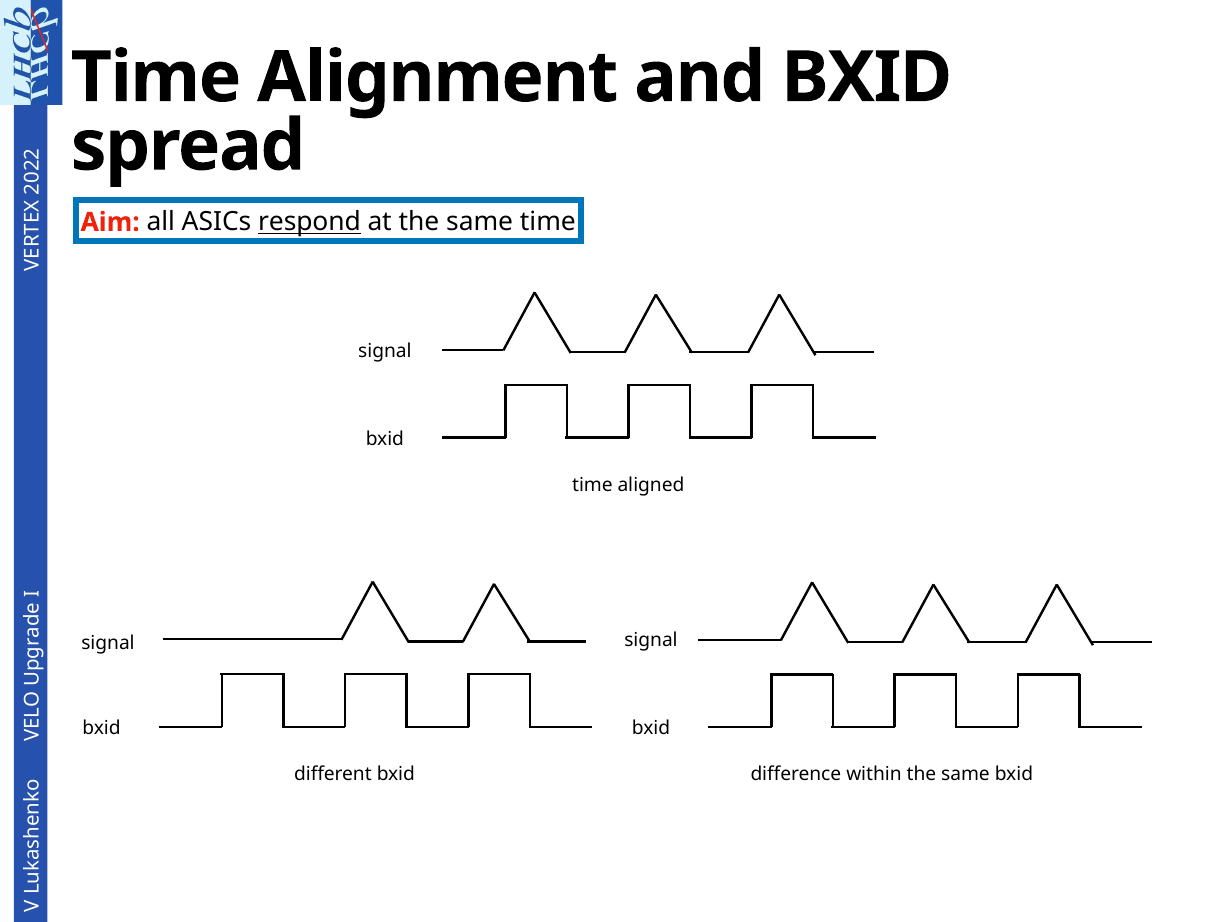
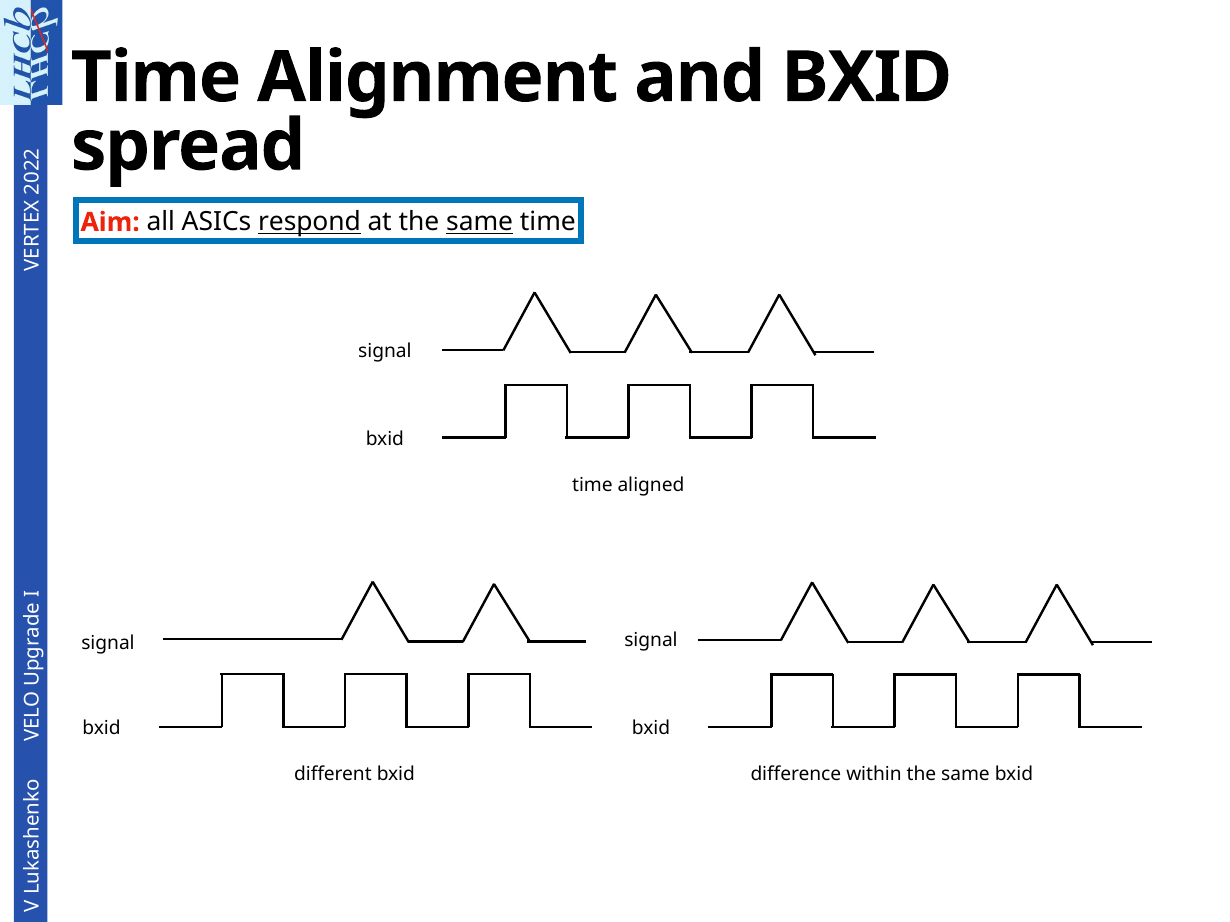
same underline: none -> present (480, 222)
